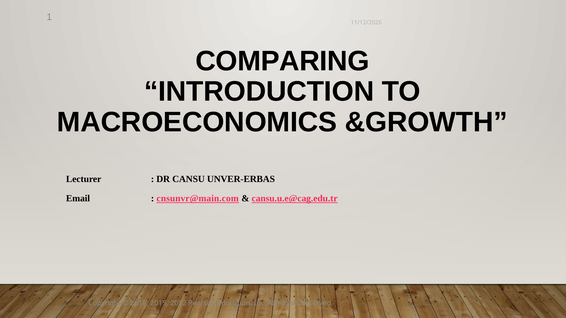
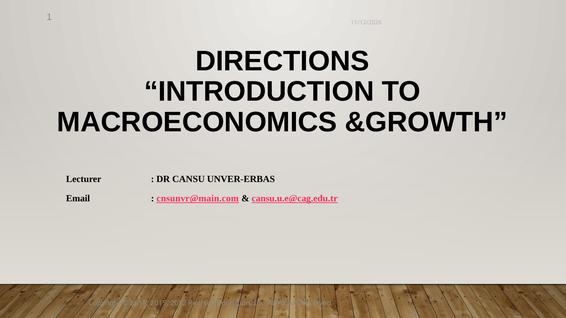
COMPARING: COMPARING -> DIRECTIONS (282, 61)
